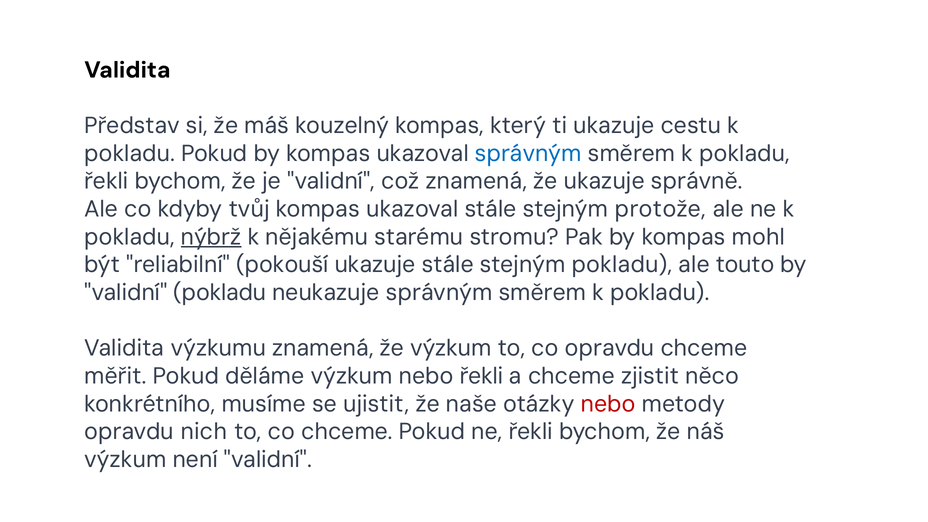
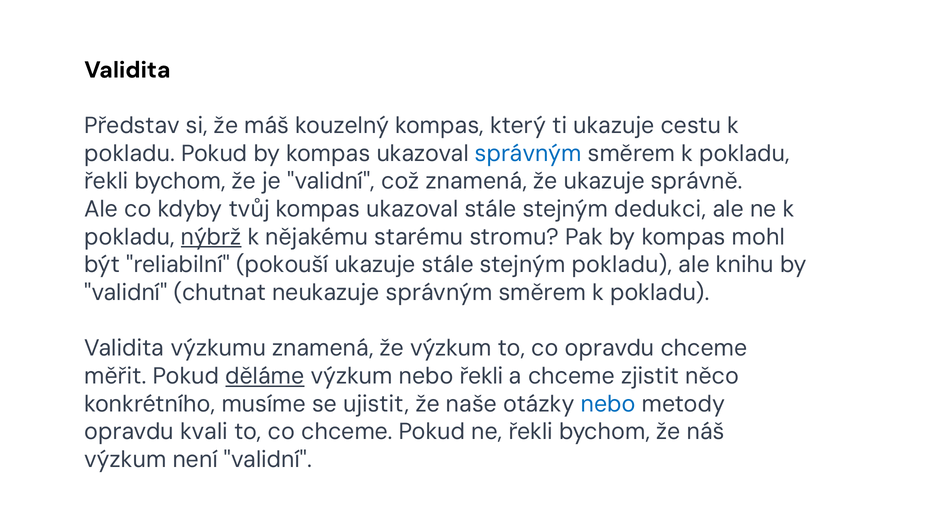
protože: protože -> dedukci (660, 209)
touto: touto -> knihu (745, 265)
validní pokladu: pokladu -> chutnat (220, 293)
děláme underline: none -> present (265, 376)
nebo colour: red -> blue (608, 404)
nich: nich -> kvali (204, 432)
